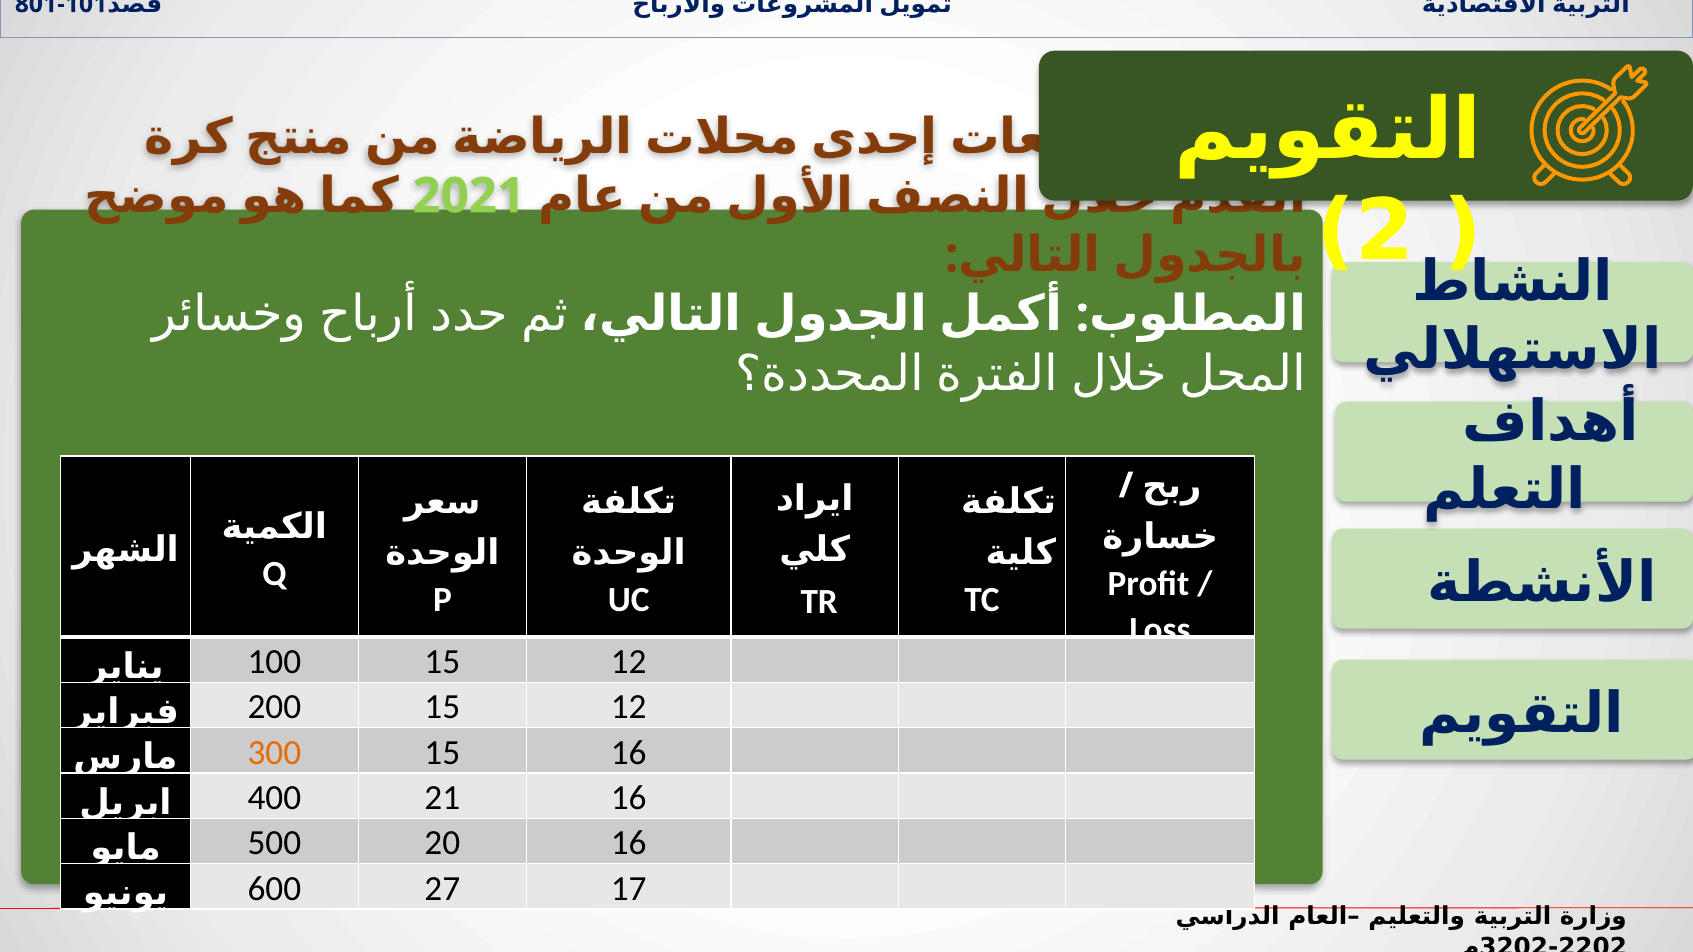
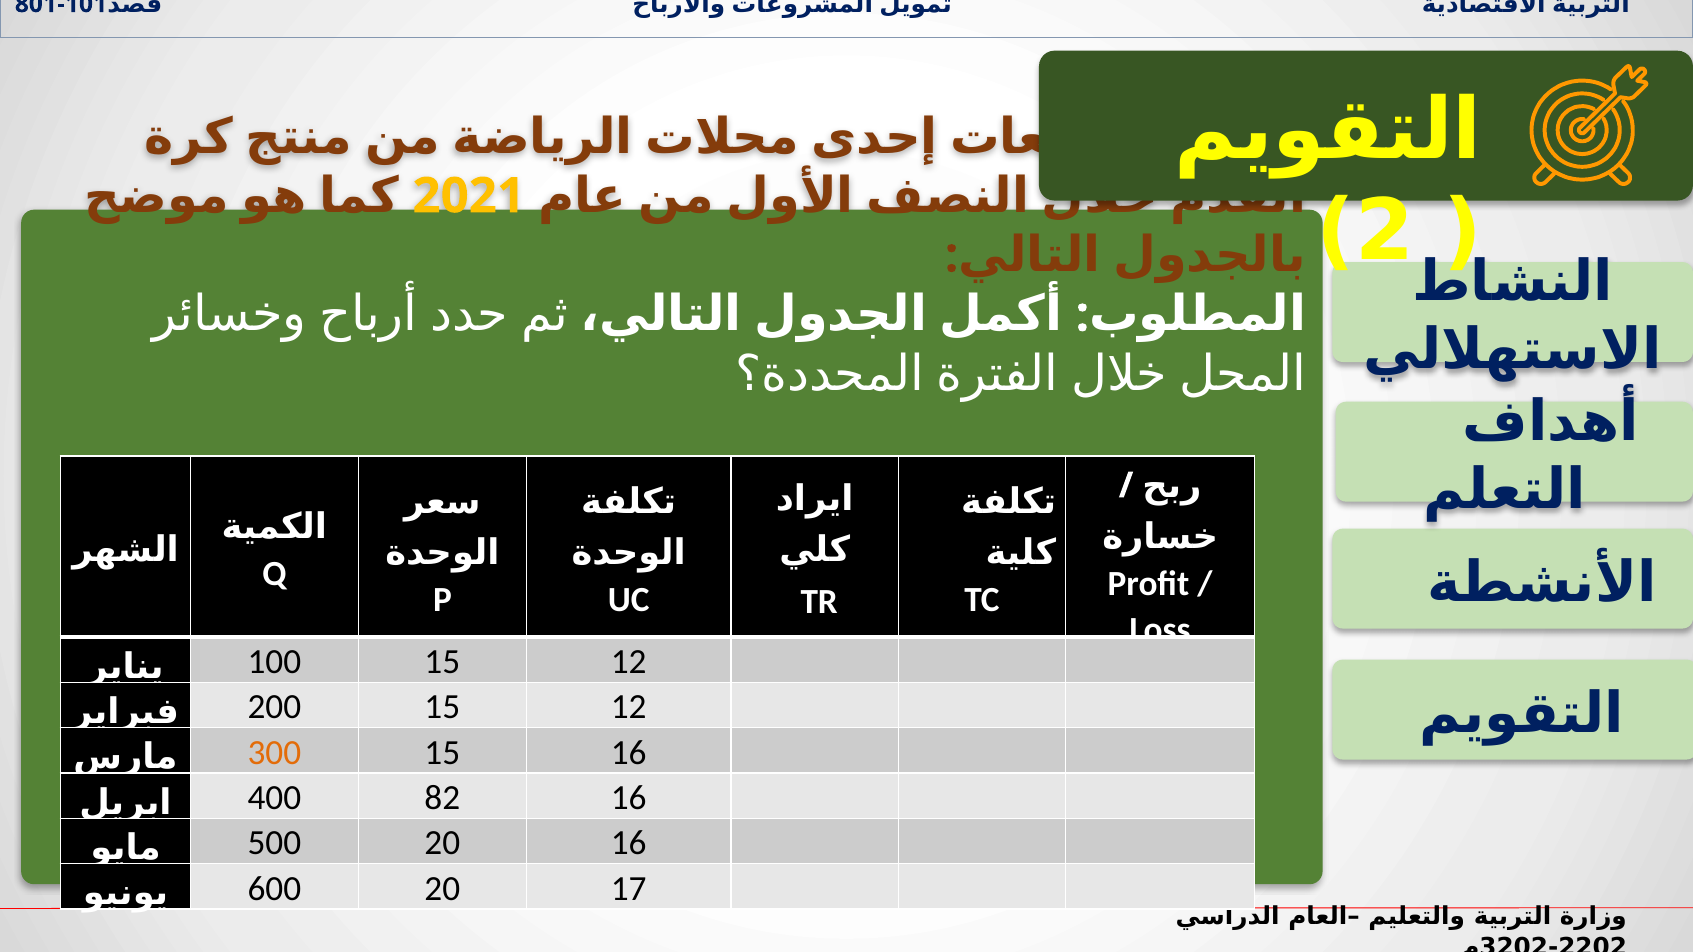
2021 colour: light green -> yellow (469, 196)
21: 21 -> 82 (442, 798)
600 27: 27 -> 20 (442, 889)
